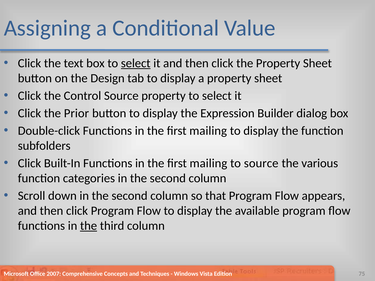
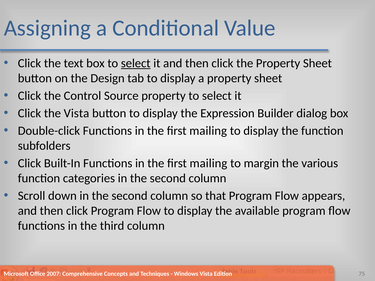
the Prior: Prior -> Vista (76, 113)
to source: source -> margin (261, 163)
the underline: present -> none (89, 226)
